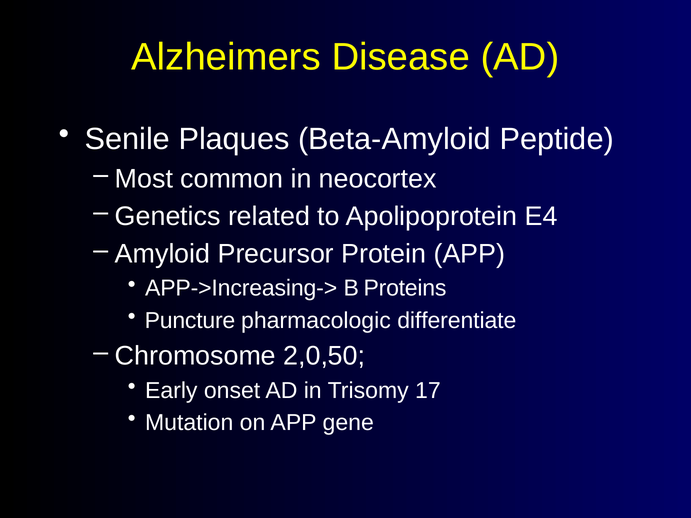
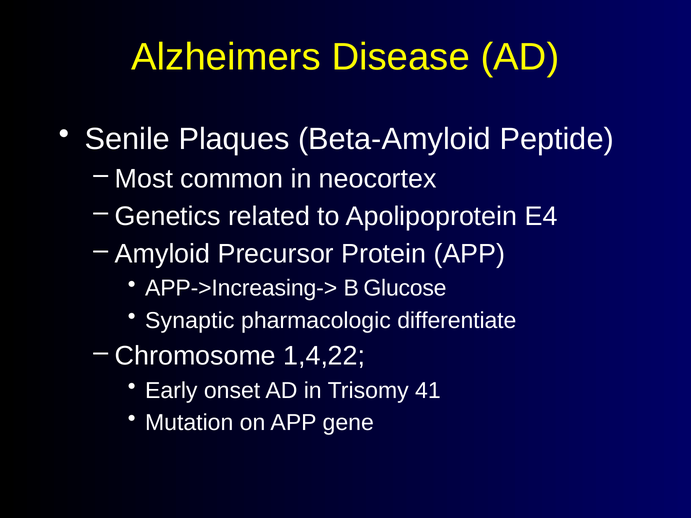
Proteins: Proteins -> Glucose (405, 288)
Puncture: Puncture -> Synaptic (190, 321)
2,0,50: 2,0,50 -> 1,4,22 (324, 356)
17: 17 -> 41 (428, 391)
